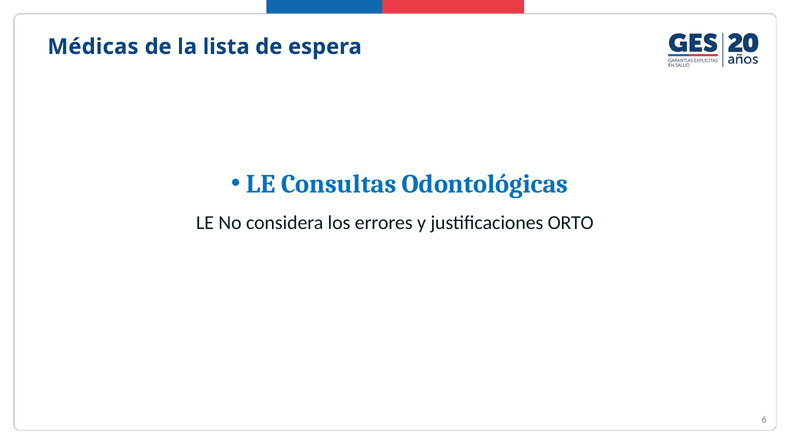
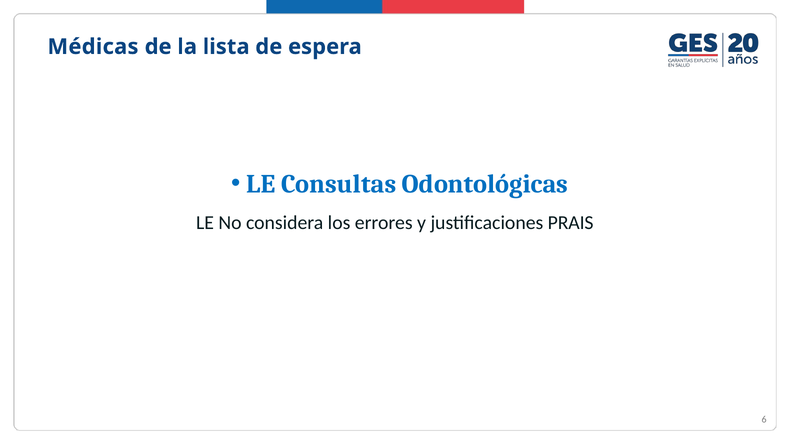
ORTO: ORTO -> PRAIS (571, 223)
